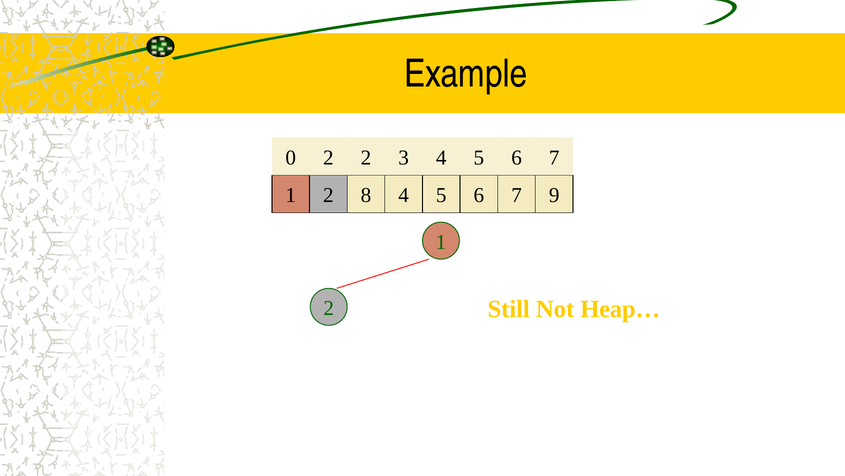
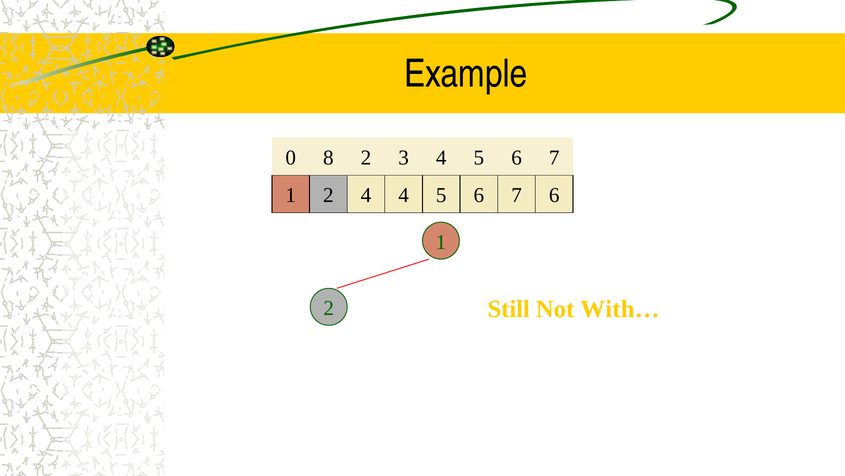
0 2: 2 -> 8 (328, 158)
2 8: 8 -> 4 (366, 195)
7 9: 9 -> 6 (554, 195)
Heap…: Heap… -> With… (620, 309)
